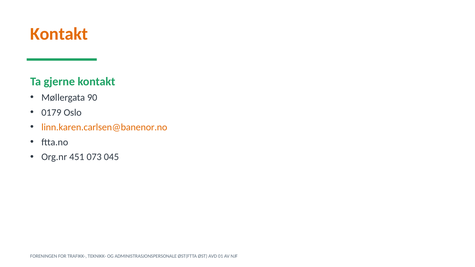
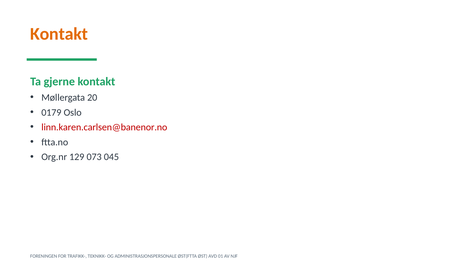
90: 90 -> 20 (92, 98)
linn.karen.carlsen@banenor.no colour: orange -> red (104, 127)
451: 451 -> 129 (77, 157)
